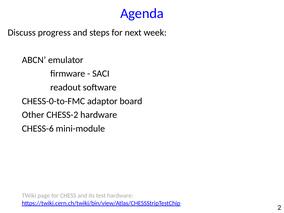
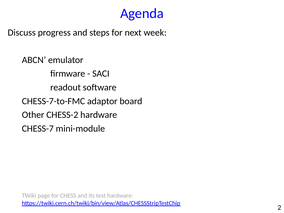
CHESS-0-to-FMC: CHESS-0-to-FMC -> CHESS-7-to-FMC (53, 101)
CHESS-6: CHESS-6 -> CHESS-7 (38, 129)
